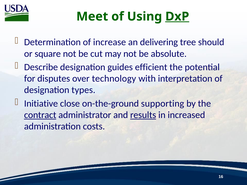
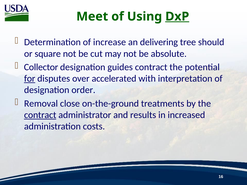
Describe: Describe -> Collector (41, 67)
guides efficient: efficient -> contract (151, 67)
for underline: none -> present (30, 79)
technology: technology -> accelerated (114, 79)
types: types -> order (83, 90)
Initiative: Initiative -> Removal (41, 104)
supporting: supporting -> treatments (163, 104)
results underline: present -> none (143, 115)
